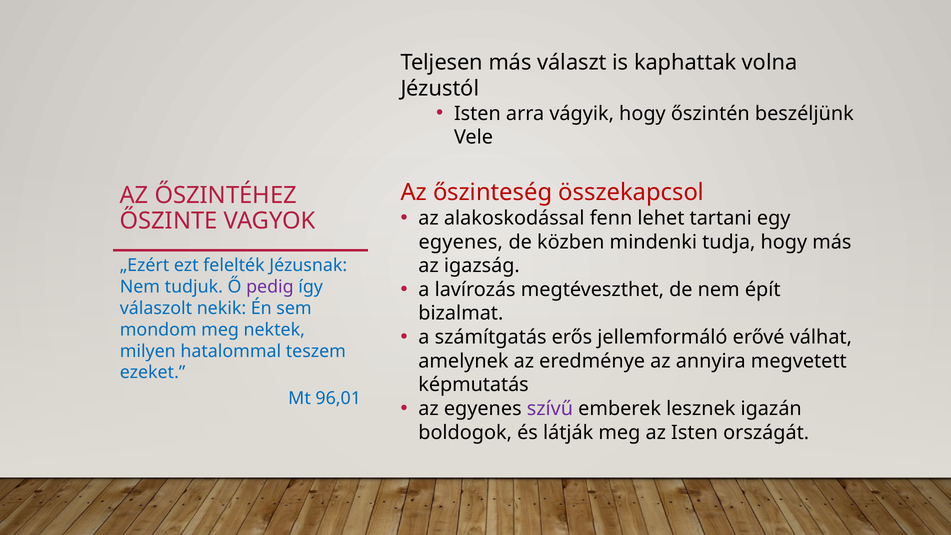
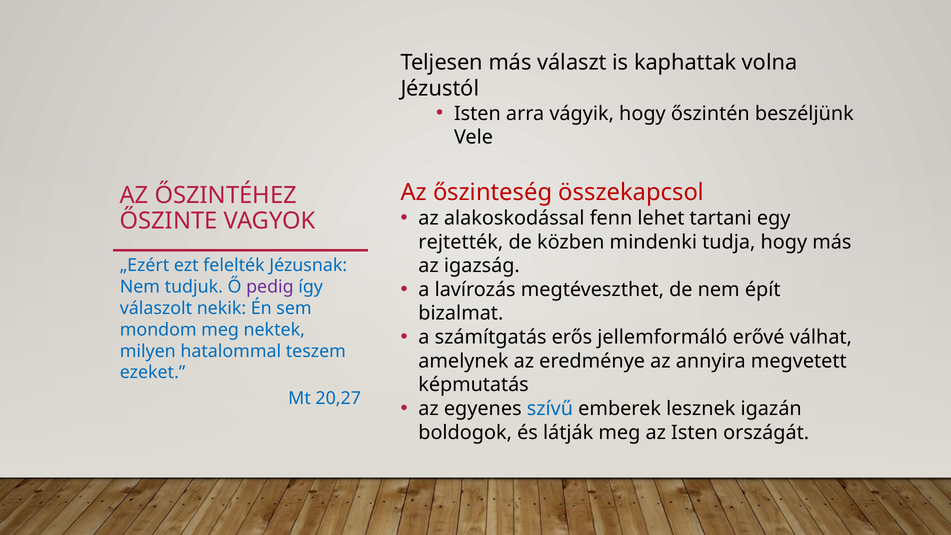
egyenes: egyenes -> rejtették (461, 242)
96,01: 96,01 -> 20,27 (338, 398)
szívű colour: purple -> blue (550, 409)
